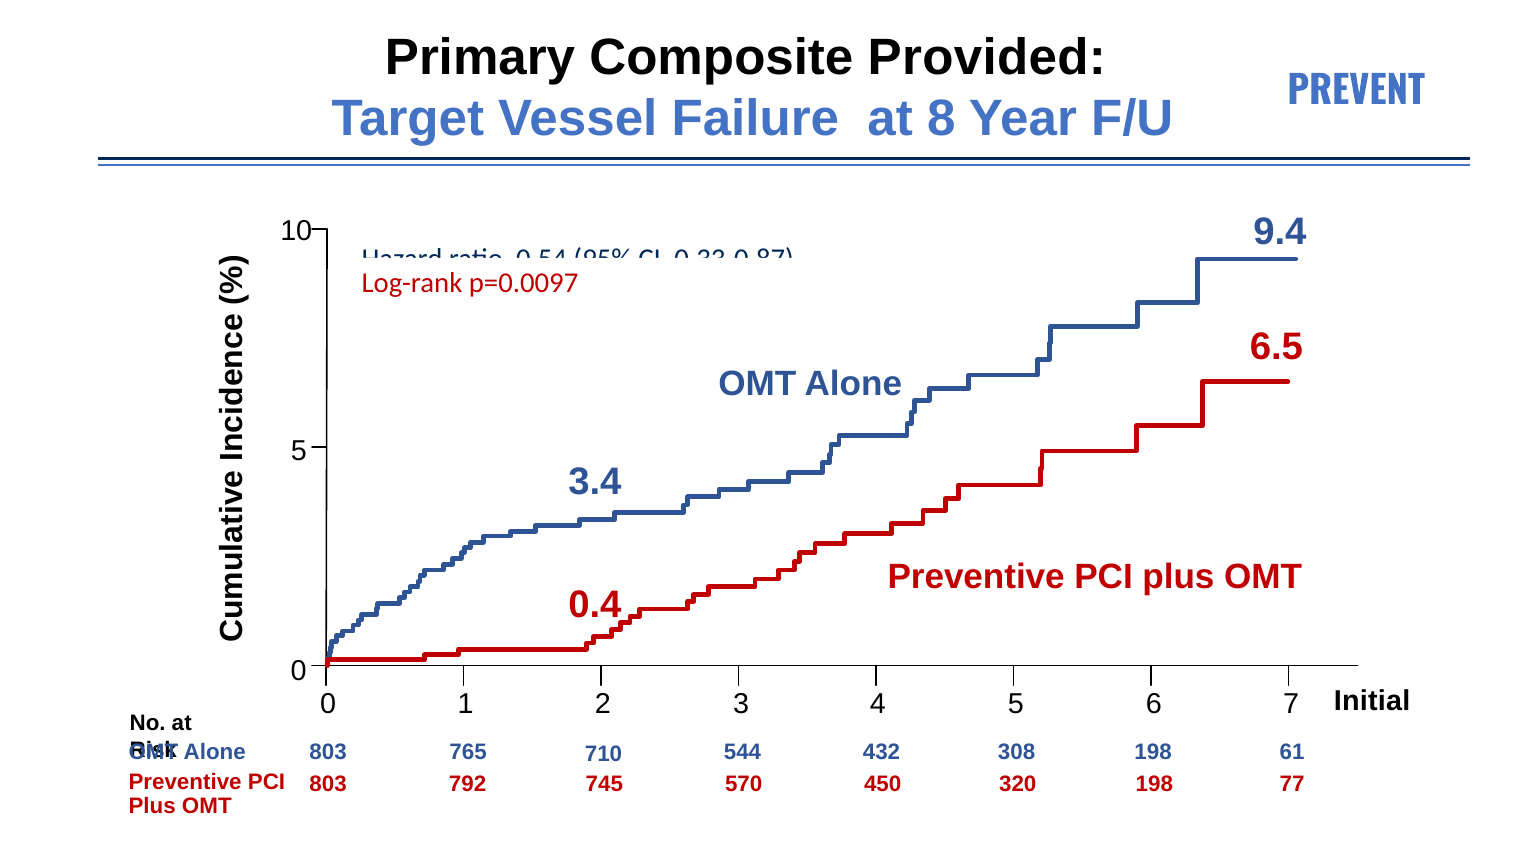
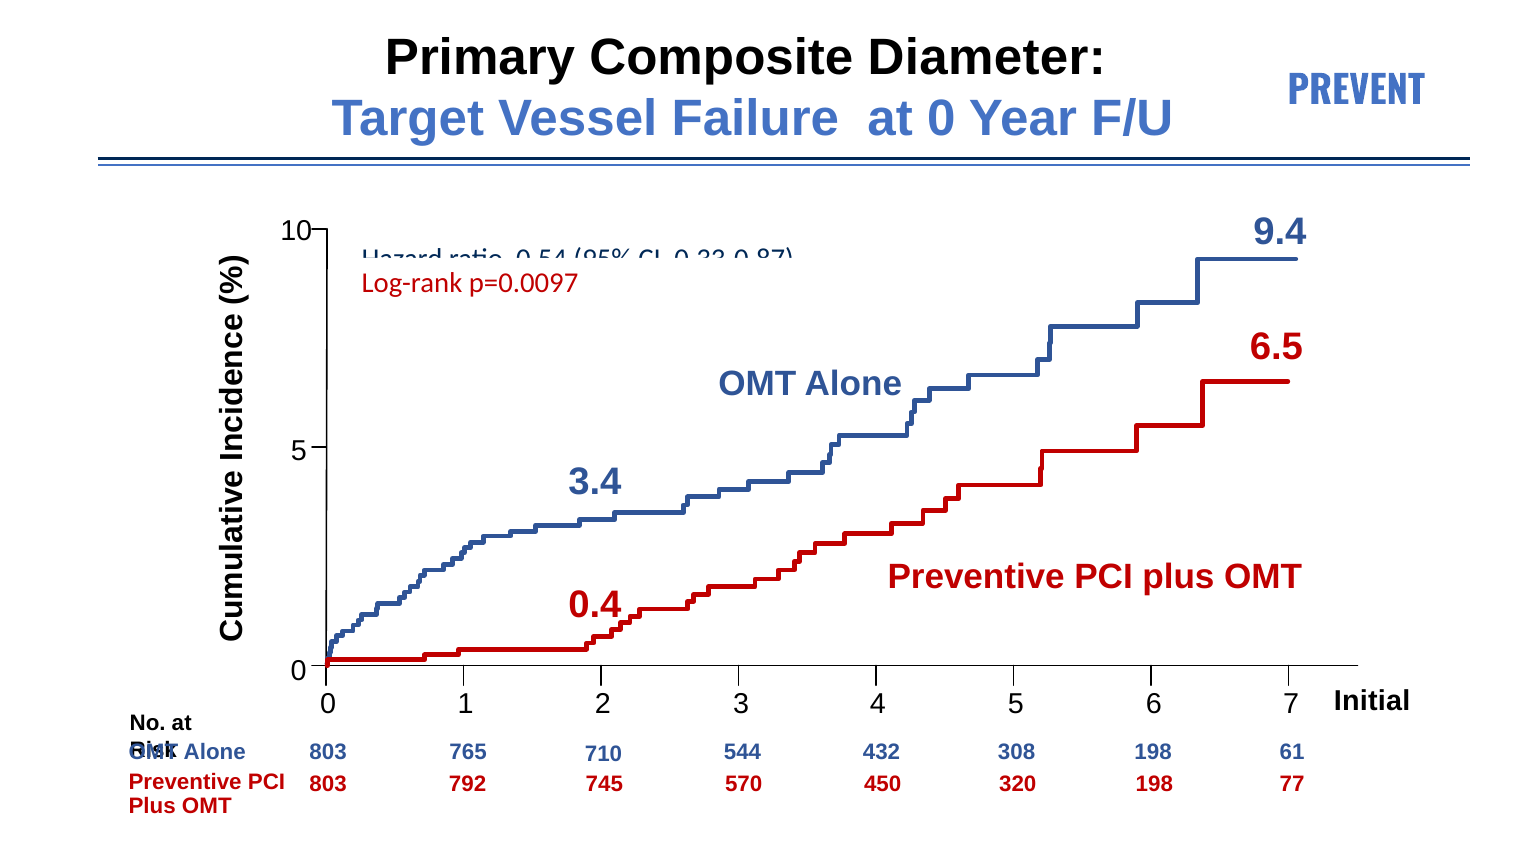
Provided: Provided -> Diameter (987, 58)
at 8: 8 -> 0 (941, 119)
